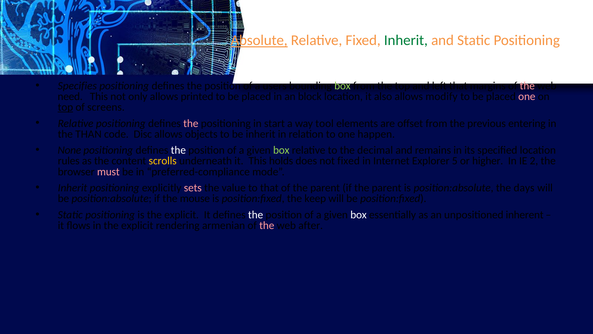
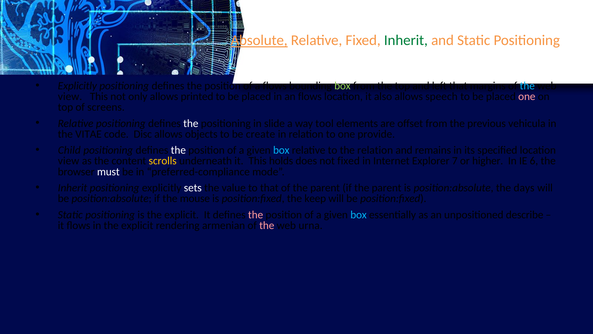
Specifies: Specifies -> Explicitly (77, 86)
a users: users -> flows (275, 86)
the colour: pink -> light blue (527, 86)
need: need -> view (70, 96)
an block: block -> flows (310, 96)
modify: modify -> speech (441, 96)
top underline: present -> none (65, 107)
the colour: pink -> white (191, 123)
start: start -> slide (274, 123)
entering: entering -> vehicula (527, 123)
THAN: THAN -> VITAE (89, 134)
be inherit: inherit -> create (261, 134)
happen: happen -> provide (376, 134)
None: None -> Child (69, 150)
box colour: light green -> light blue (281, 150)
the decimal: decimal -> relation (375, 150)
rules: rules -> view (69, 161)
5: 5 -> 7 (455, 161)
2: 2 -> 6 (534, 161)
must colour: pink -> white (108, 171)
sets colour: pink -> white (193, 188)
the colour: white -> pink (256, 215)
box colour: white -> light blue (359, 215)
inherent: inherent -> describe (525, 215)
after: after -> urna (311, 225)
